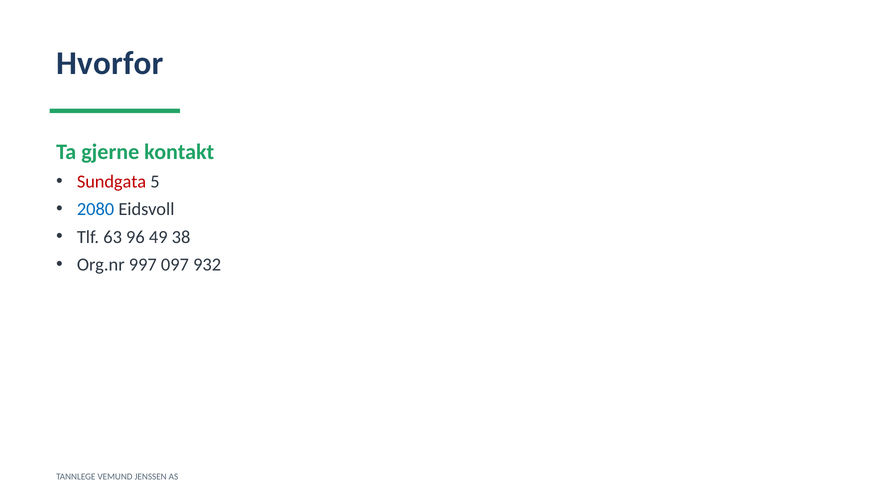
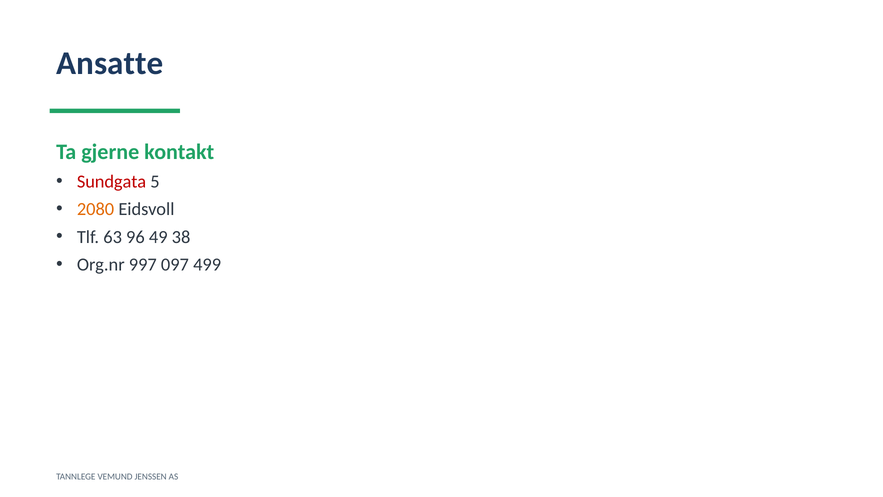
Hvorfor: Hvorfor -> Ansatte (110, 63)
2080 colour: blue -> orange (96, 209)
932: 932 -> 499 (207, 264)
